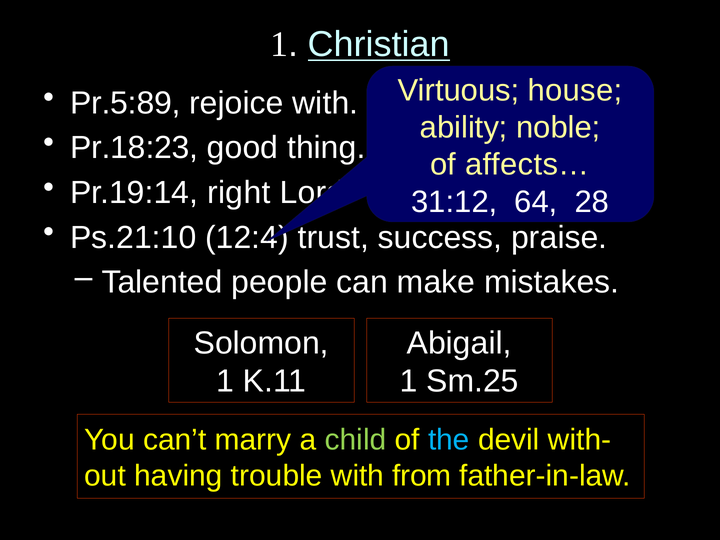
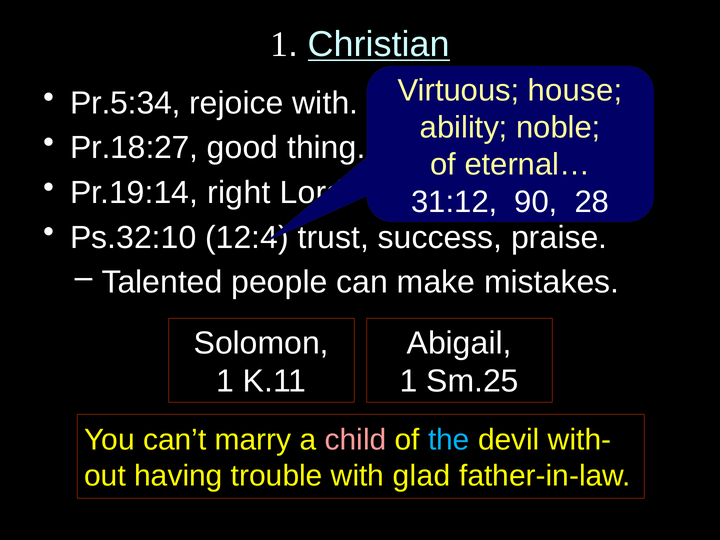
Pr.5:89: Pr.5:89 -> Pr.5:34 (125, 103)
Pr.18:23: Pr.18:23 -> Pr.18:27 (134, 148)
affects…: affects… -> eternal… (527, 165)
64: 64 -> 90 (536, 202)
Ps.21:10: Ps.21:10 -> Ps.32:10 (133, 237)
child colour: light green -> pink (356, 440)
from: from -> glad (422, 476)
